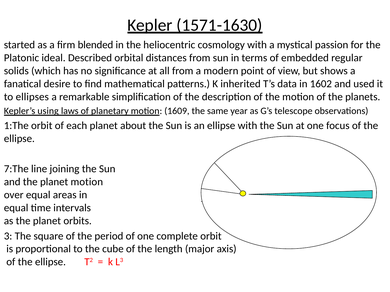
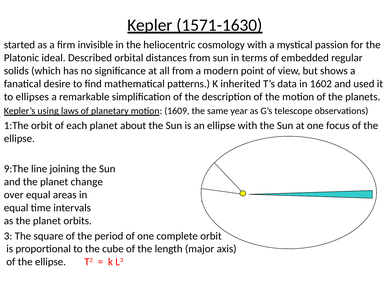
blended: blended -> invisible (95, 45)
7:The: 7:The -> 9:The (16, 169)
planet motion: motion -> change (87, 182)
